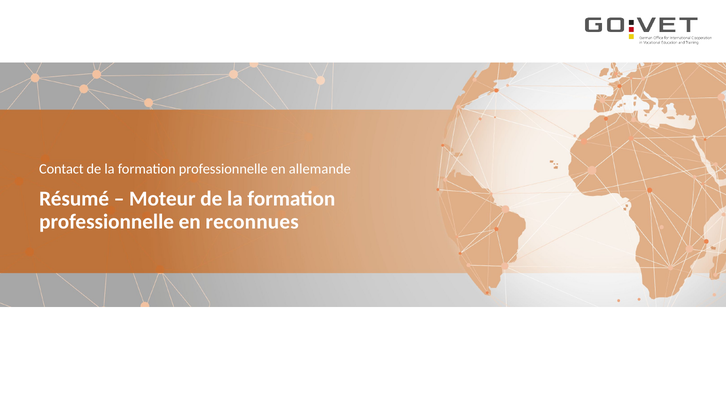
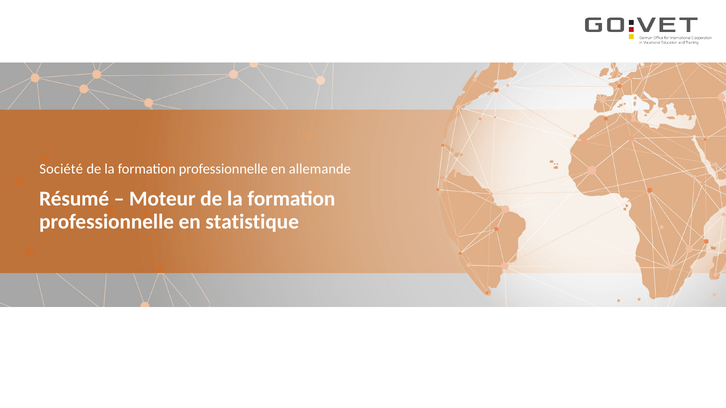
Contact: Contact -> Société (61, 169)
reconnues: reconnues -> statistique (252, 222)
